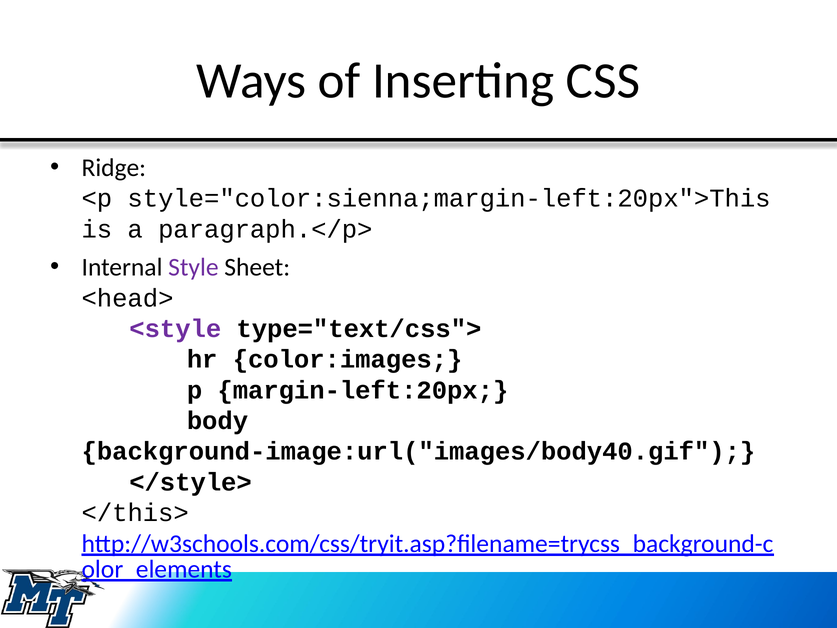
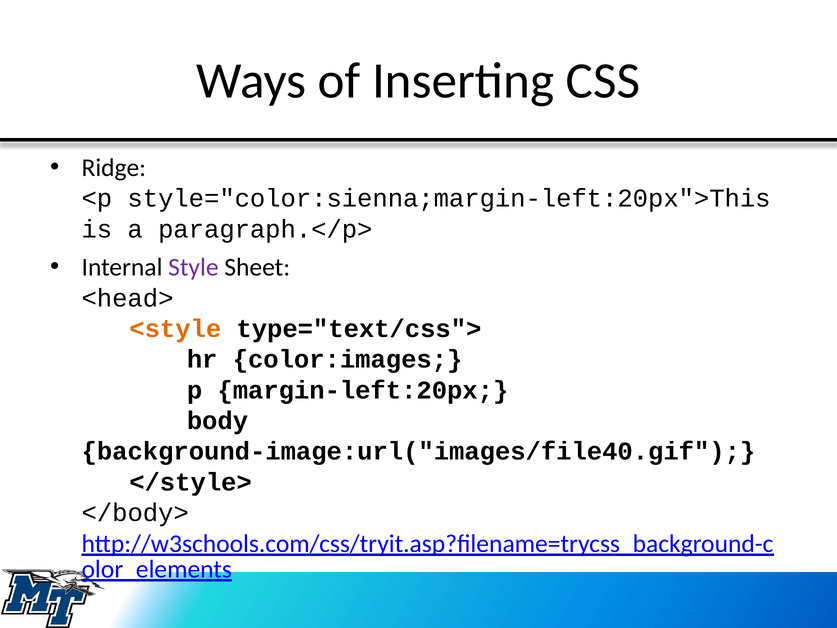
<style colour: purple -> orange (175, 329)
background-image:url("images/body40.gif: background-image:url("images/body40.gif -> background-image:url("images/file40.gif (418, 451)
</this>: </this> -> </body> (135, 513)
